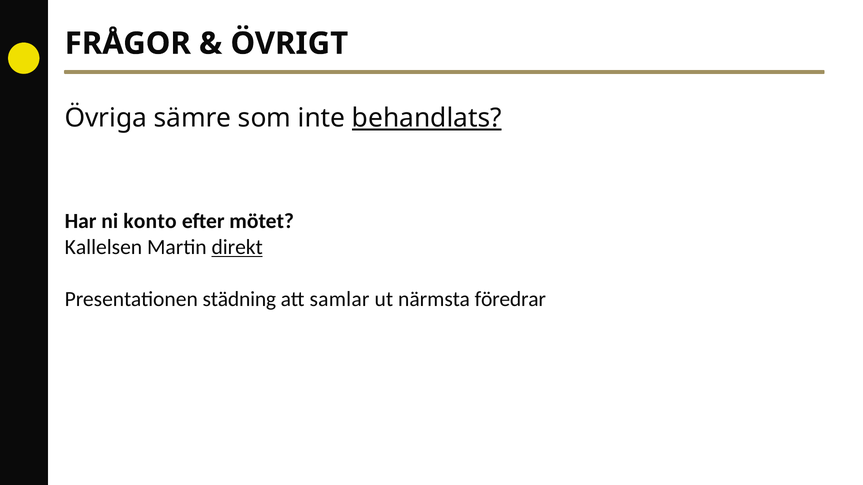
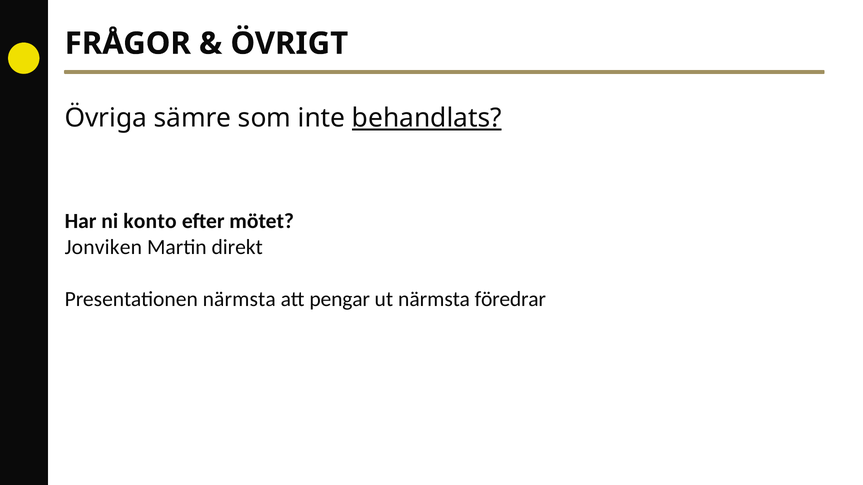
Kallelsen: Kallelsen -> Jonviken (103, 247)
direkt underline: present -> none (237, 247)
Presentationen städning: städning -> närmsta (239, 299)
samlar: samlar -> pengar (340, 299)
